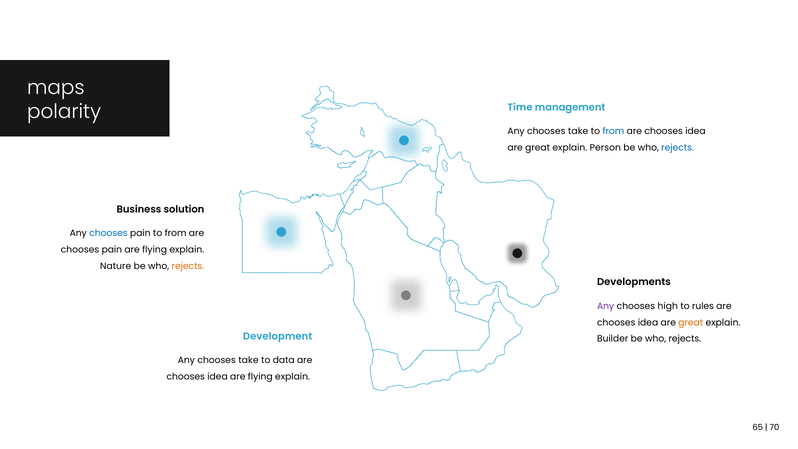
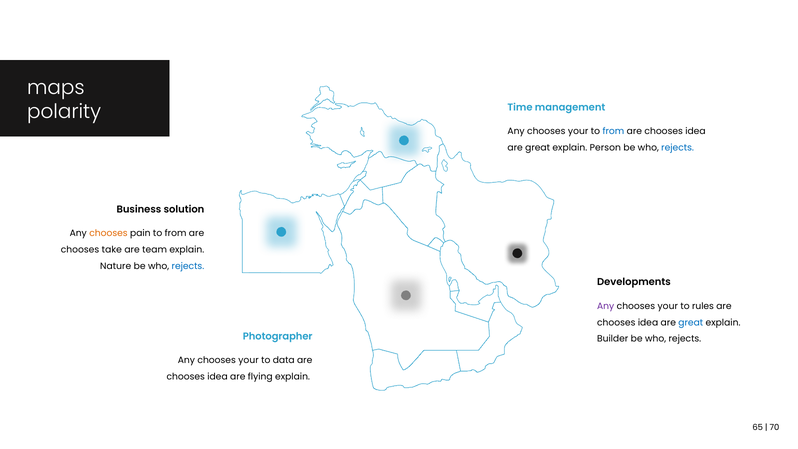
take: take -> your (578, 131)
chooses colour: blue -> orange (108, 233)
pain: pain -> take (112, 250)
flying: flying -> team (155, 250)
rejects colour: orange -> blue (188, 266)
high: high -> your (668, 306)
great colour: orange -> blue (691, 322)
Development: Development -> Photographer (278, 336)
take: take -> your (248, 360)
